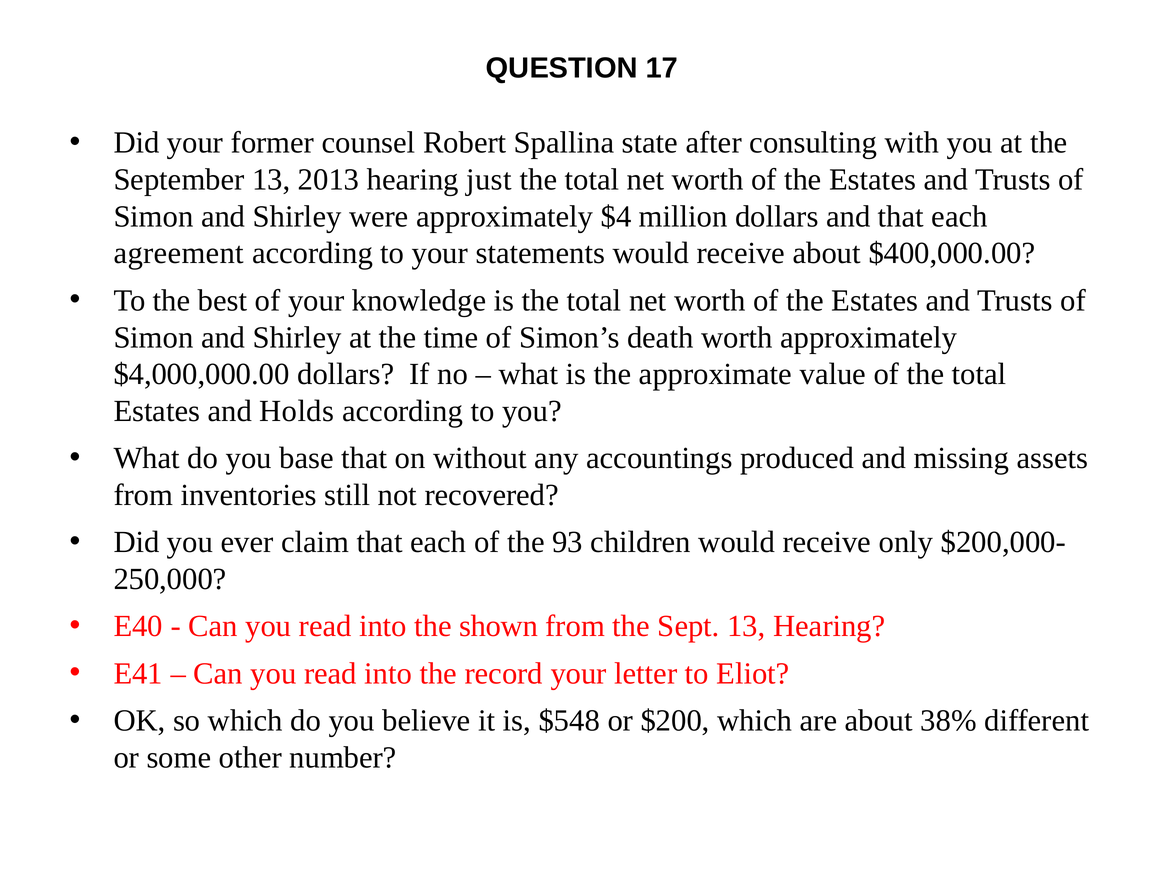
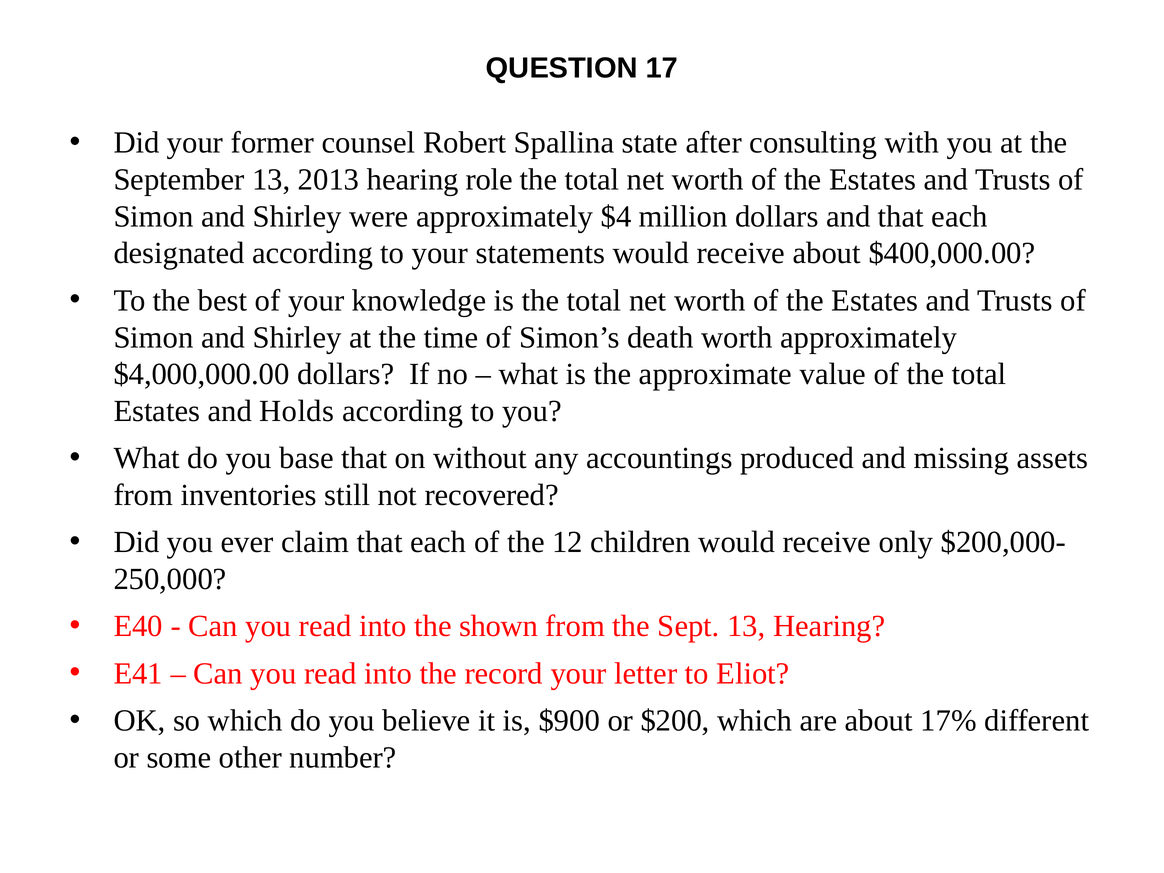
just: just -> role (489, 180)
agreement: agreement -> designated (179, 253)
93: 93 -> 12 (567, 542)
$548: $548 -> $900 (569, 721)
38%: 38% -> 17% (949, 721)
